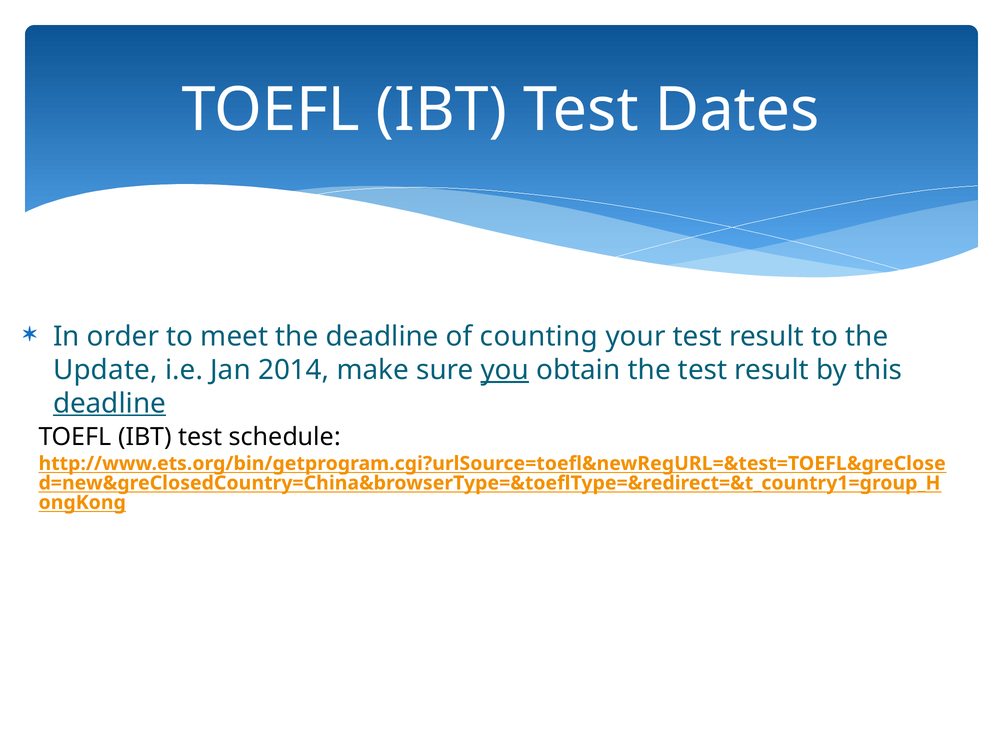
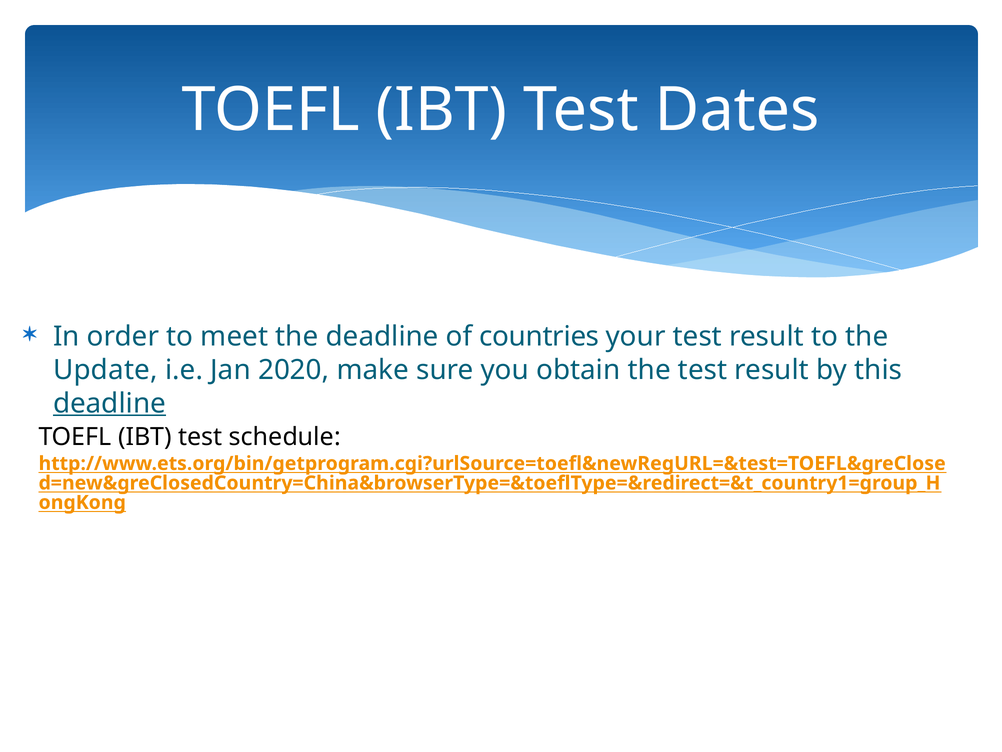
counting: counting -> countries (539, 336)
2014: 2014 -> 2020 (294, 370)
you underline: present -> none (505, 370)
